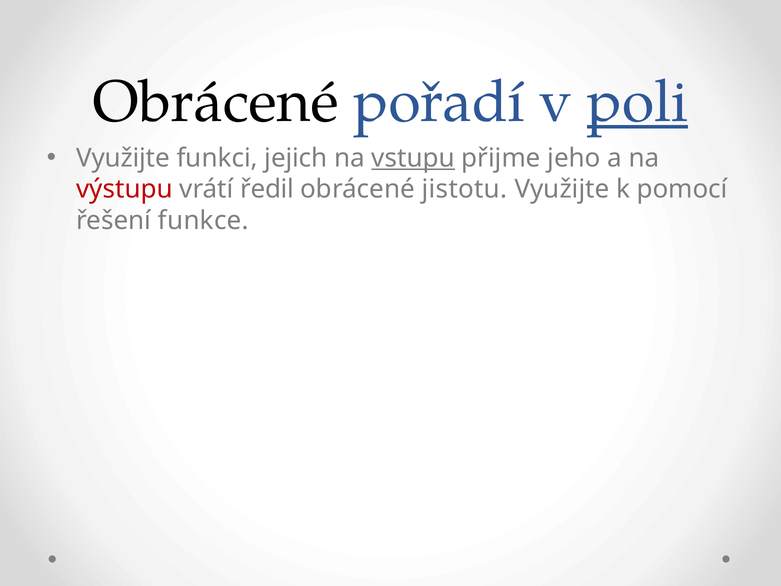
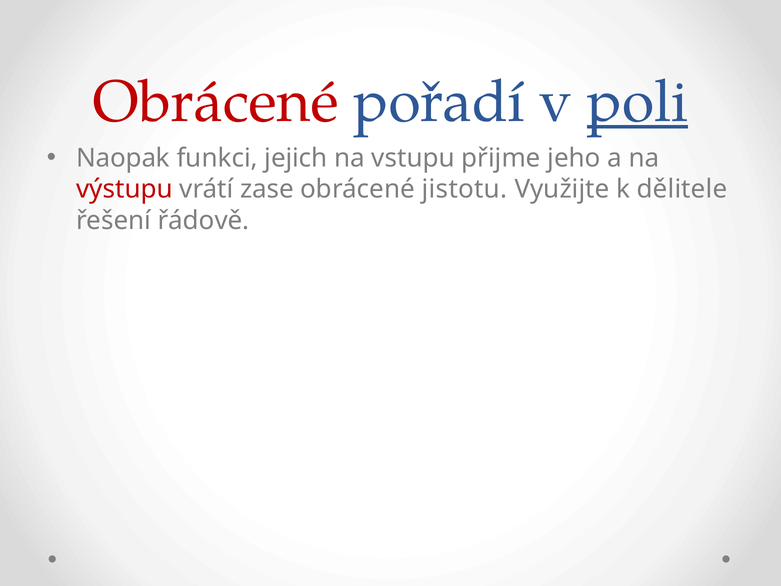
Obrácené colour: black -> red (216, 102)
Využijte: Využijte -> Naopak (123, 158)
vstupu underline: present -> none (413, 158)
ředil: ředil -> zase (267, 189)
pomocí: pomocí -> dělitele (682, 189)
funkce: funkce -> řádově (204, 221)
